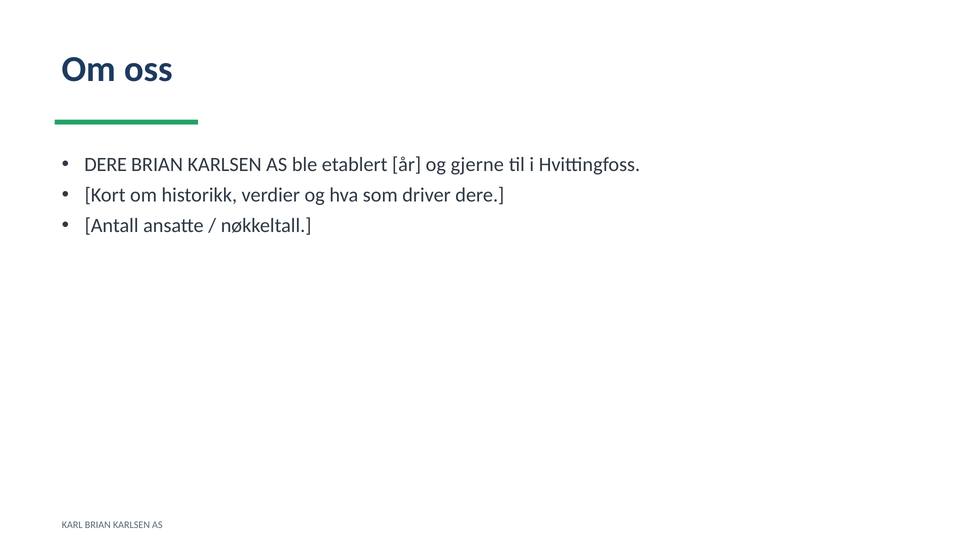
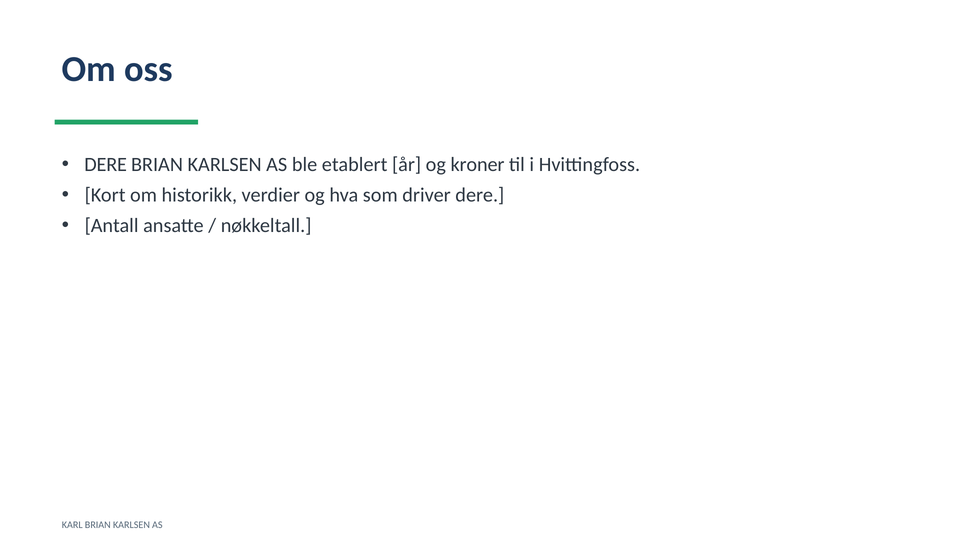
gjerne: gjerne -> kroner (478, 165)
